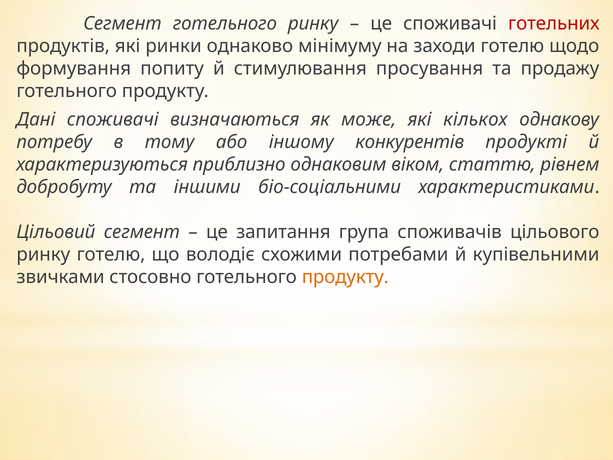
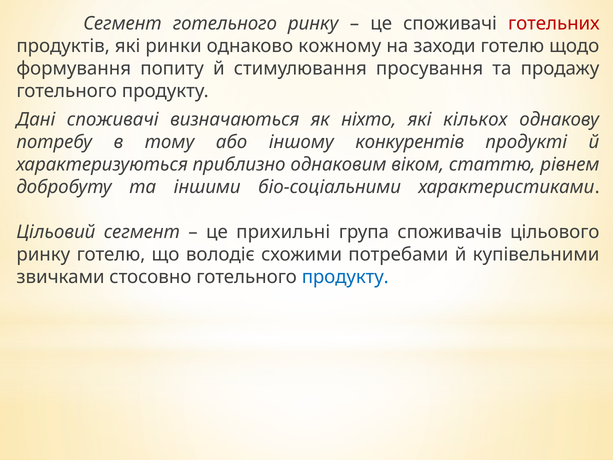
мінімуму: мінімуму -> кожному (340, 46)
може: може -> ніхто (369, 120)
запитання: запитання -> прихильні (283, 232)
продукту colour: orange -> blue (345, 277)
